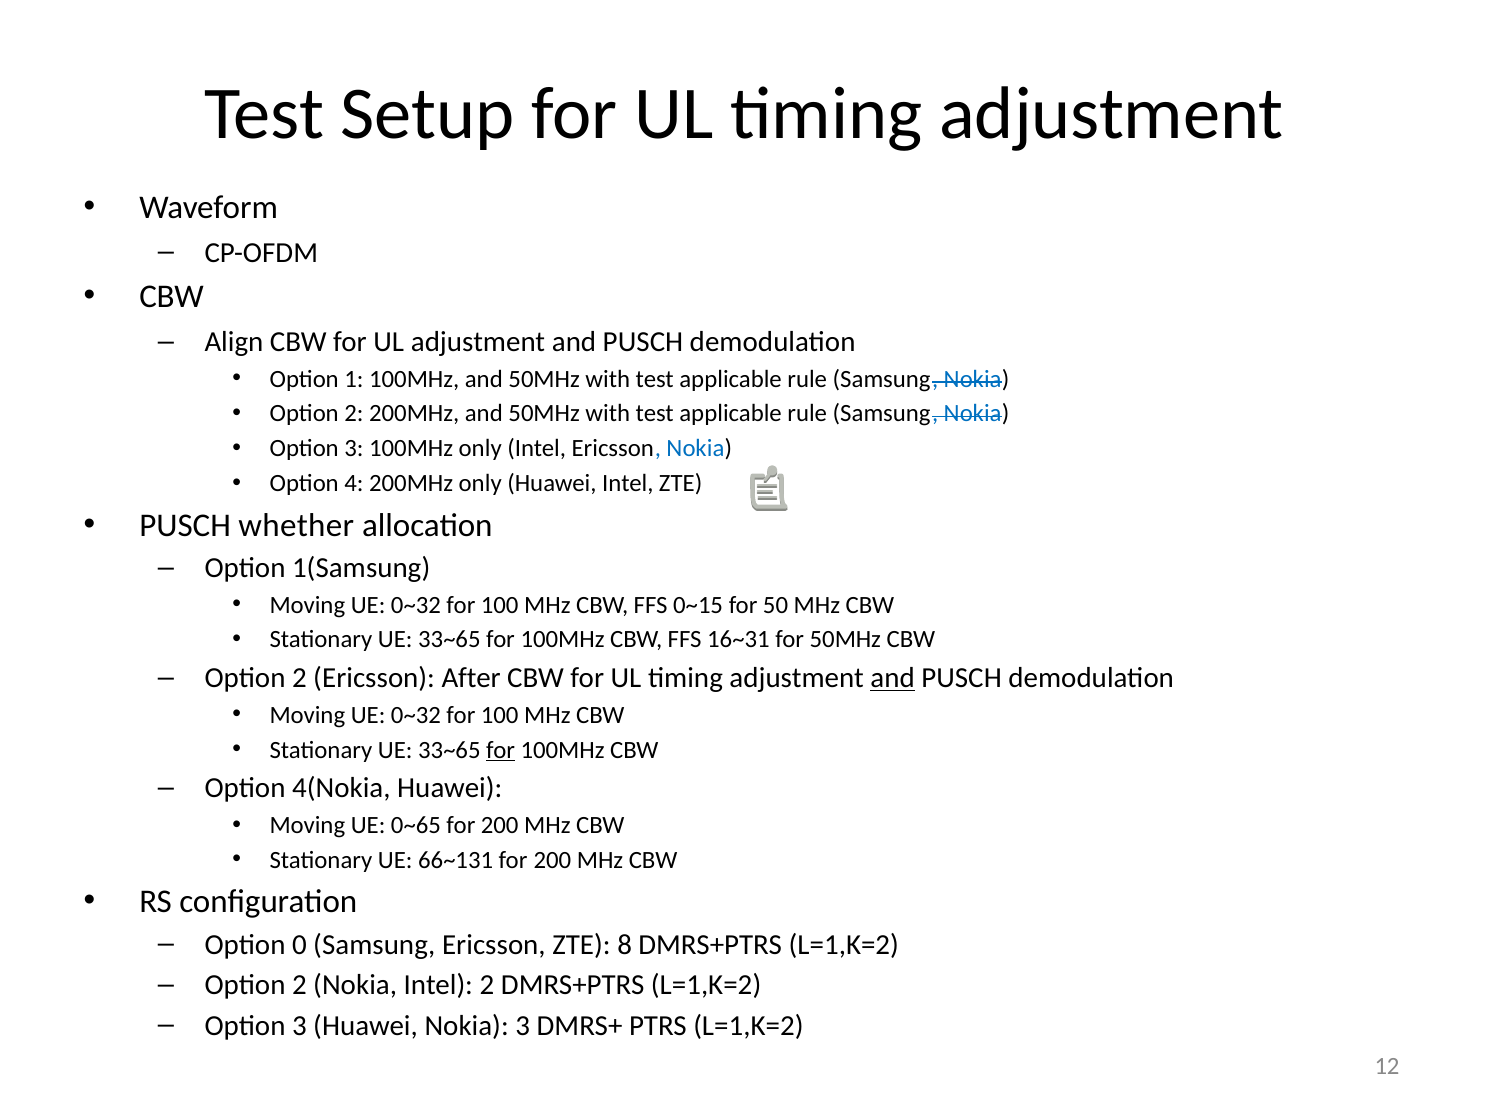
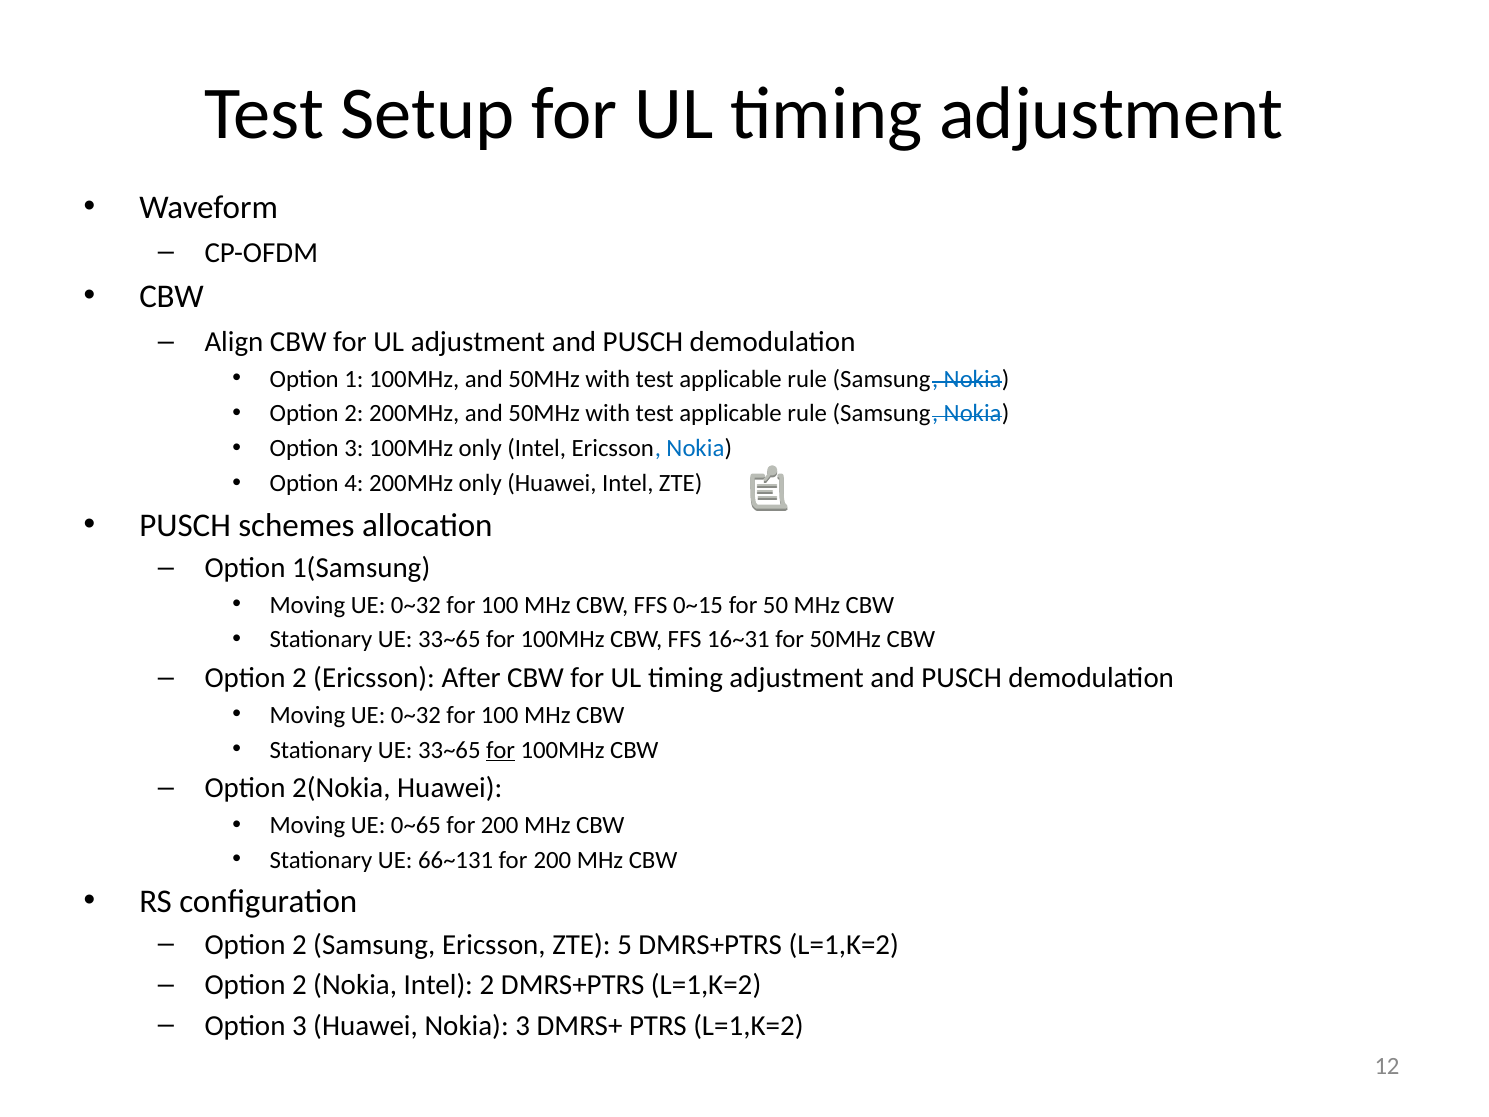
whether: whether -> schemes (296, 525)
and underline: present -> none (893, 678)
4(Nokia: 4(Nokia -> 2(Nokia (341, 788)
0: 0 -> 2 (299, 944)
8: 8 -> 5 (625, 944)
